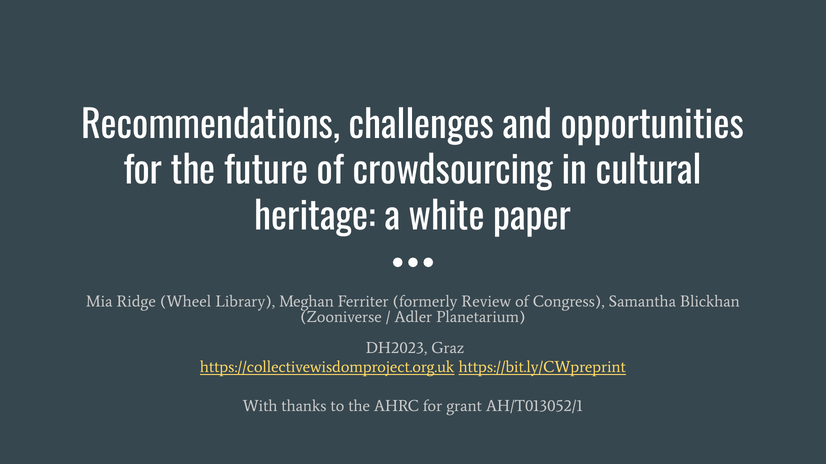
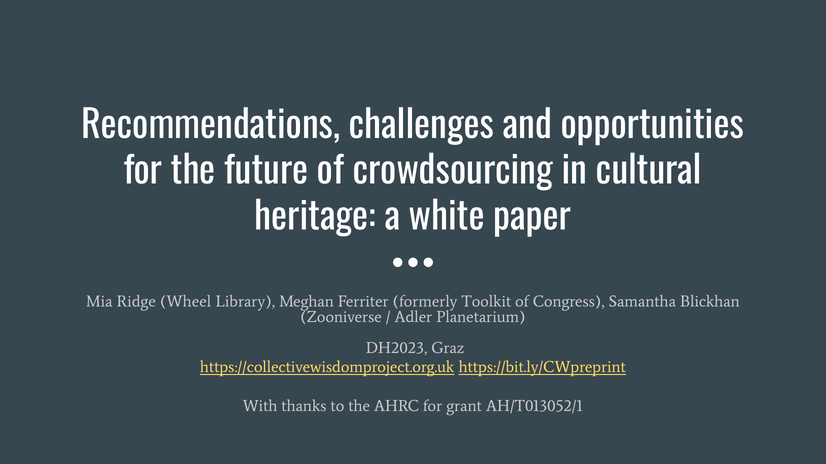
Review: Review -> Toolkit (486, 302)
